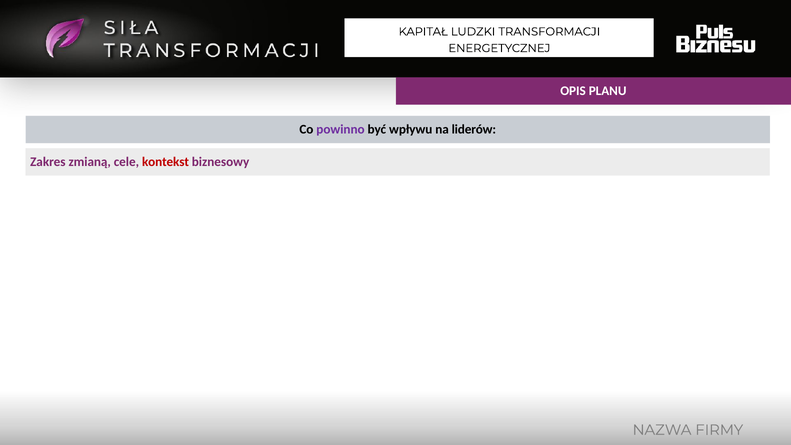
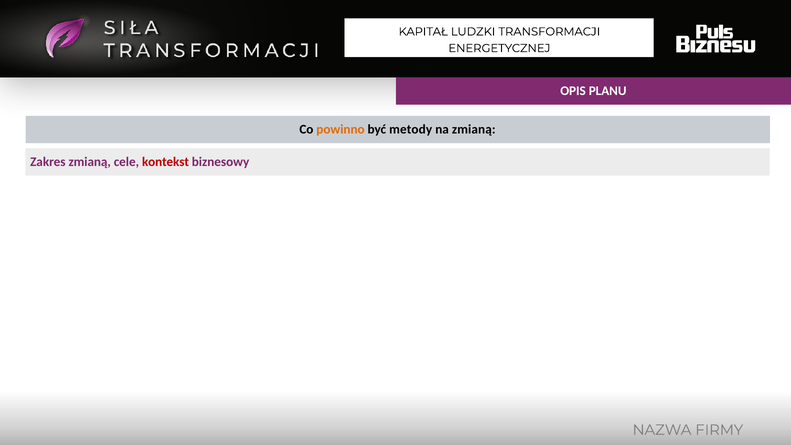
powinno colour: purple -> orange (341, 129)
wpływu: wpływu -> metody (411, 129)
na liderów: liderów -> zmianą (474, 129)
